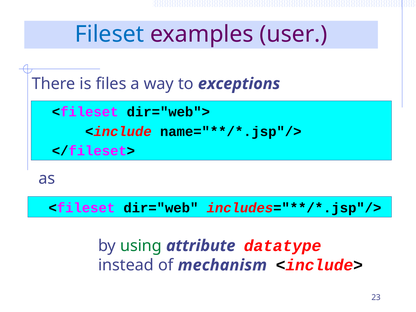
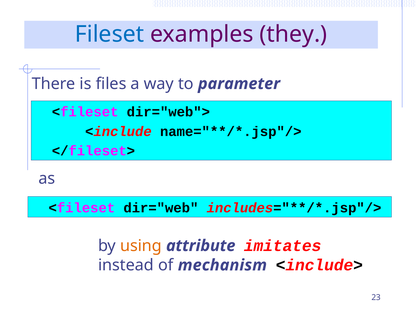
user: user -> they (293, 34)
exceptions: exceptions -> parameter (239, 84)
using colour: green -> orange (141, 246)
datatype: datatype -> imitates (283, 246)
